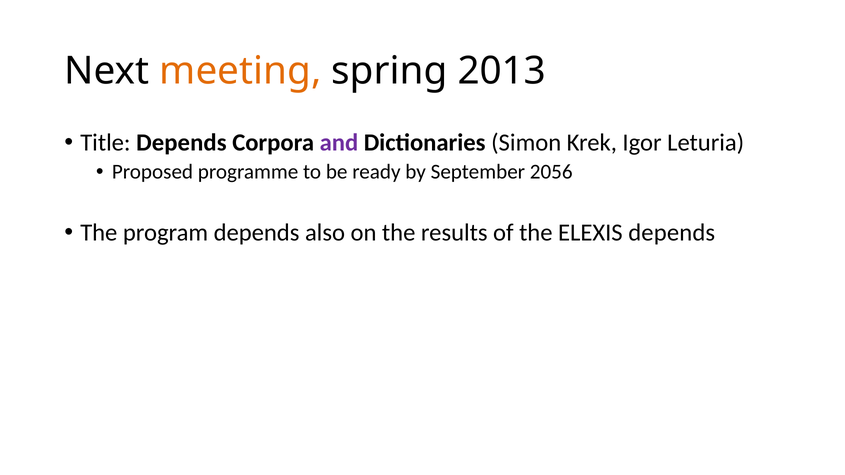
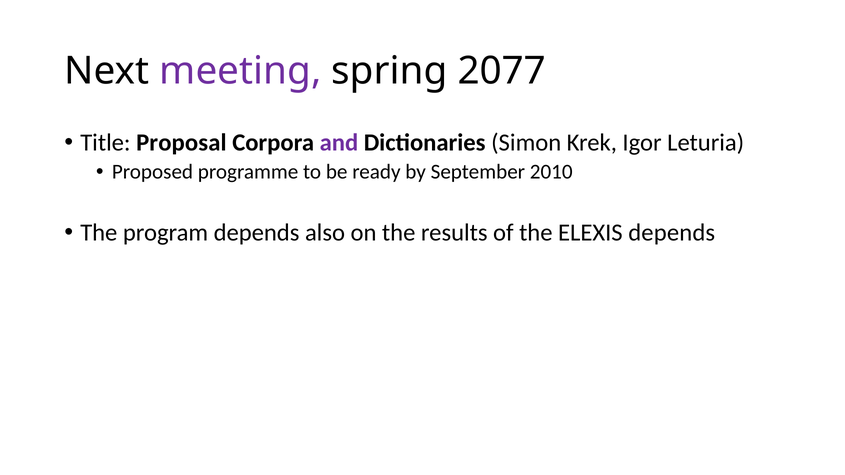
meeting colour: orange -> purple (240, 71)
2013: 2013 -> 2077 (502, 71)
Title Depends: Depends -> Proposal (181, 143)
2056: 2056 -> 2010 (551, 172)
